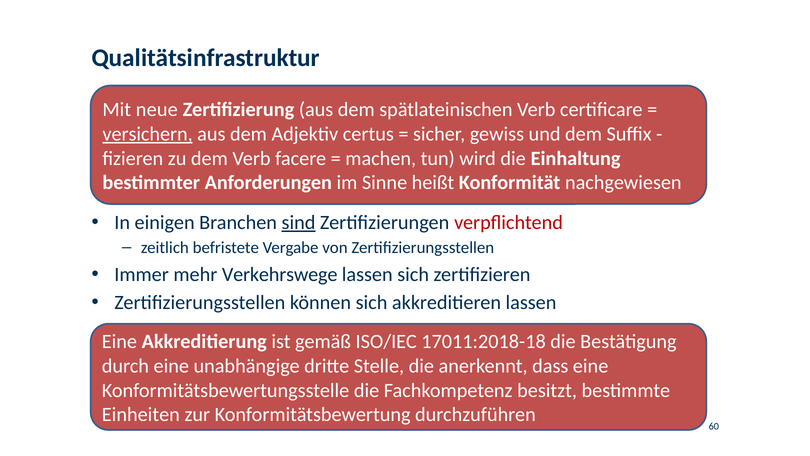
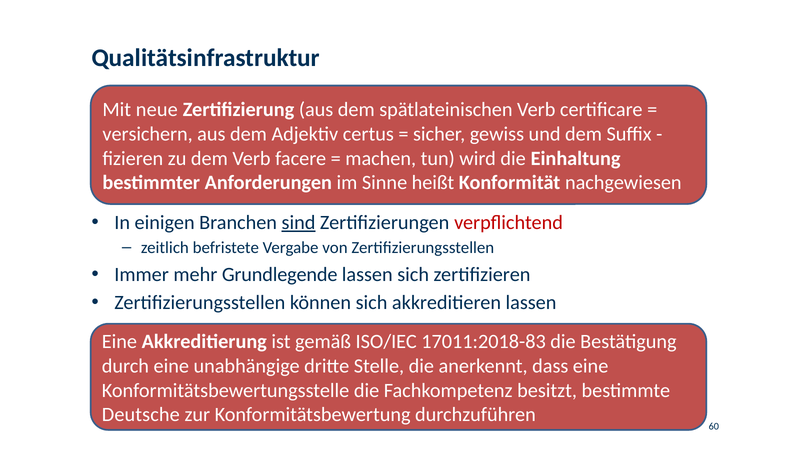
versichern underline: present -> none (148, 134)
Verkehrswege: Verkehrswege -> Grundlegende (280, 274)
17011:2018-18: 17011:2018-18 -> 17011:2018-83 (484, 341)
Einheiten: Einheiten -> Deutsche (141, 414)
